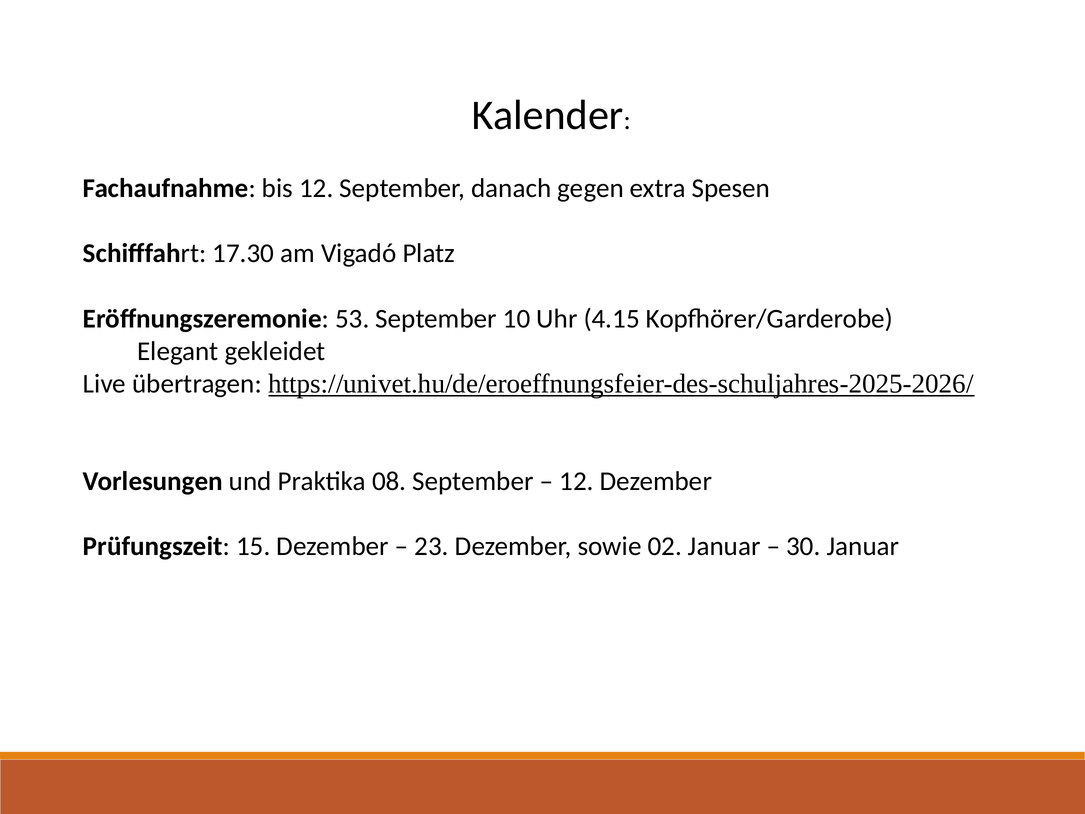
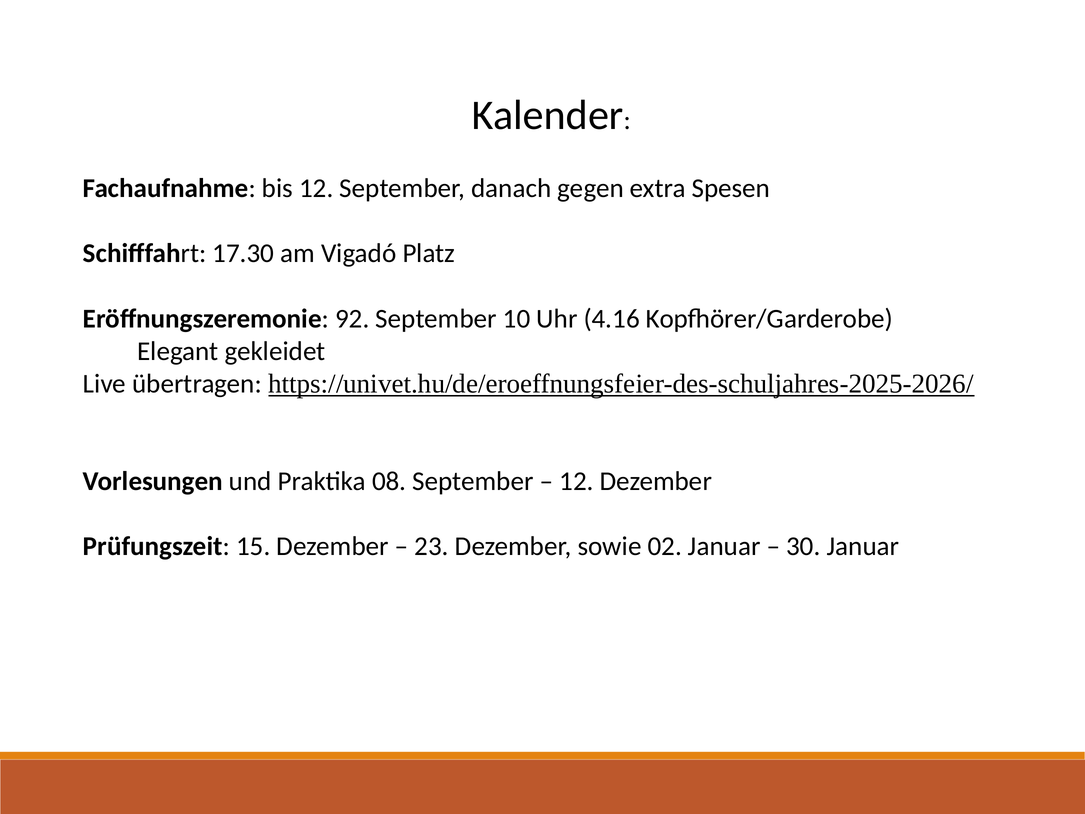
53: 53 -> 92 (352, 319)
4.15: 4.15 -> 4.16 (612, 319)
